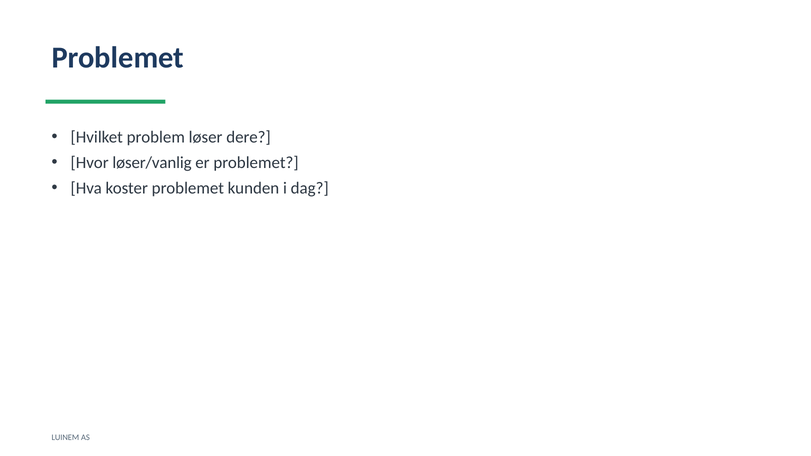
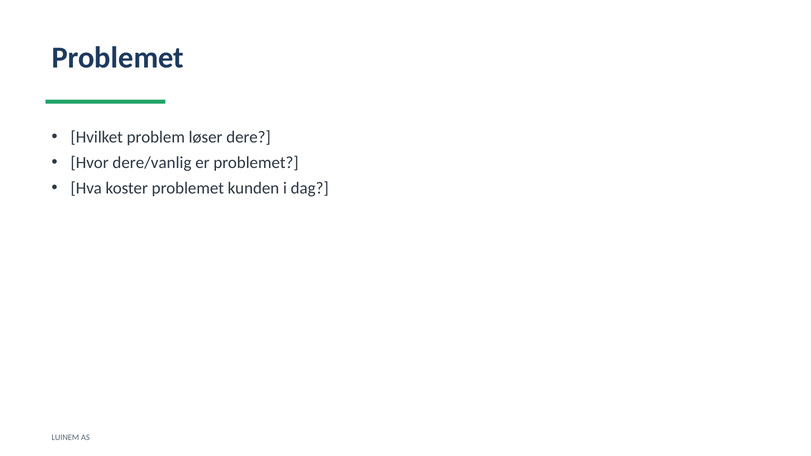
løser/vanlig: løser/vanlig -> dere/vanlig (152, 163)
